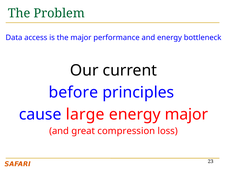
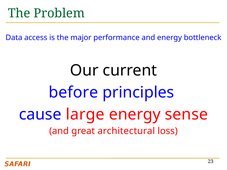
energy major: major -> sense (186, 115)
compression: compression -> architectural (126, 131)
